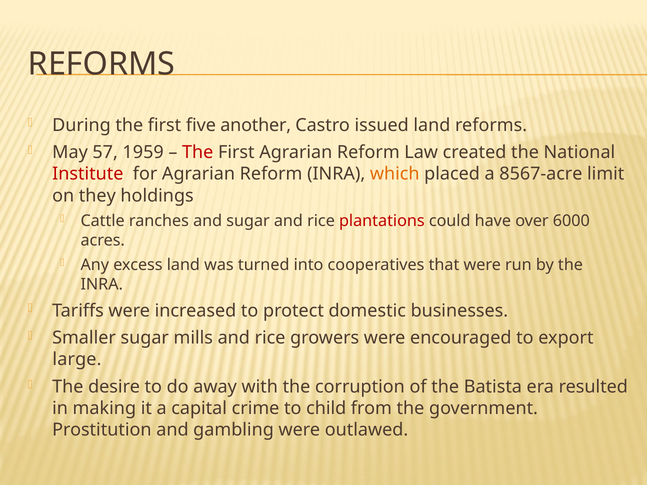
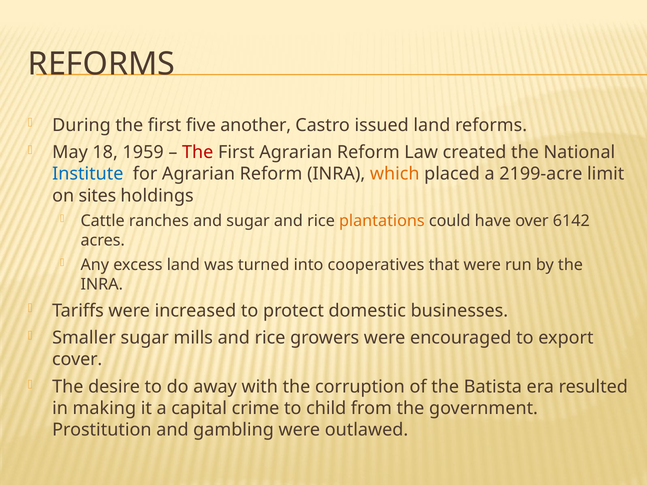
57: 57 -> 18 (105, 153)
Institute colour: red -> blue (88, 174)
8567-acre: 8567-acre -> 2199-acre (541, 174)
they: they -> sites (97, 196)
plantations colour: red -> orange (382, 221)
6000: 6000 -> 6142 (571, 221)
large: large -> cover (77, 360)
